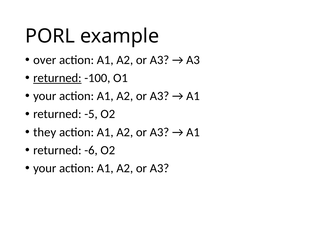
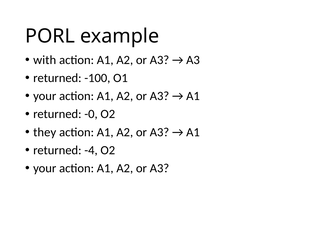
over: over -> with (45, 60)
returned underline: present -> none (57, 78)
-5: -5 -> -0 (91, 114)
-6: -6 -> -4 (91, 150)
